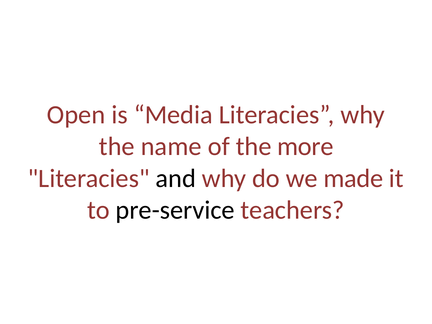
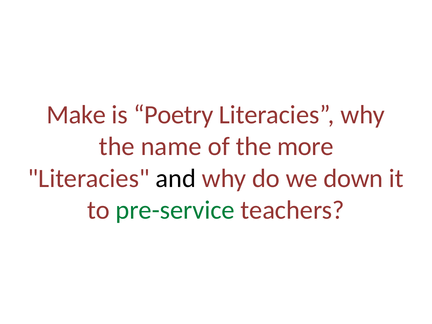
Open: Open -> Make (76, 115)
Media: Media -> Poetry (173, 115)
made: made -> down (353, 178)
pre-service colour: black -> green (175, 210)
